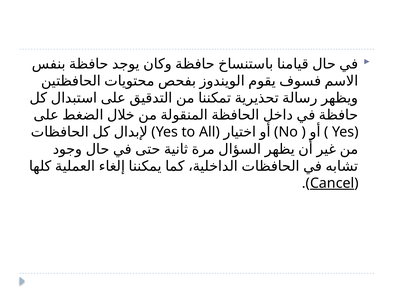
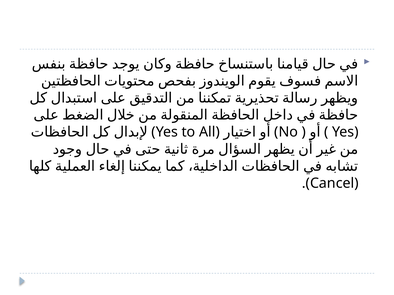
Cancel underline: present -> none (332, 183)
